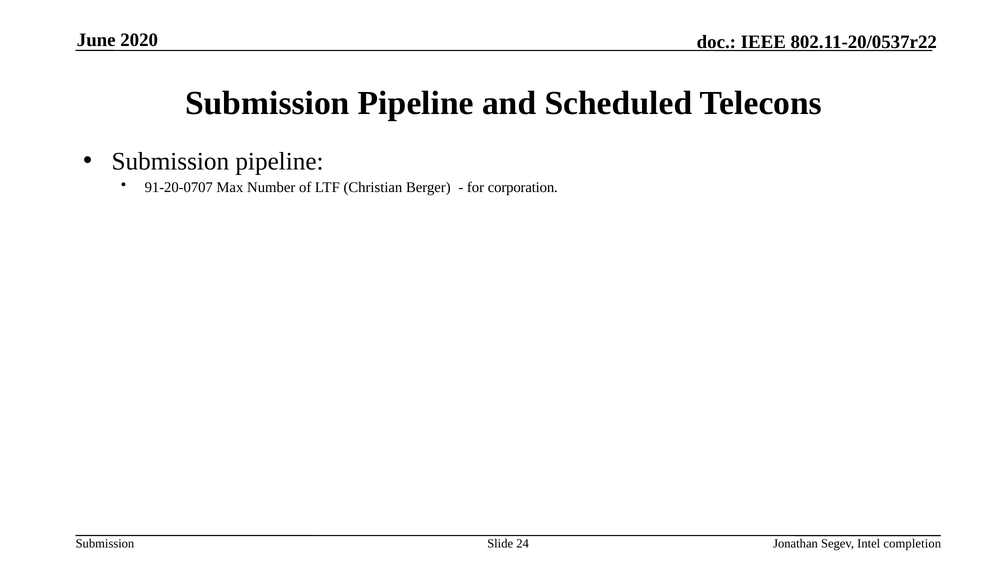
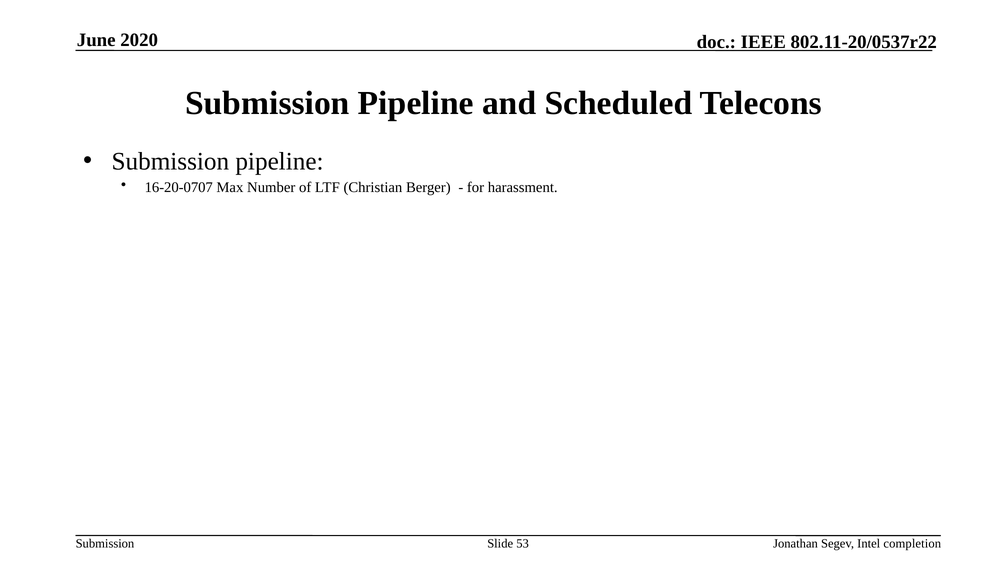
91-20-0707: 91-20-0707 -> 16-20-0707 (179, 187)
corporation: corporation -> harassment (523, 187)
24: 24 -> 53 (523, 544)
